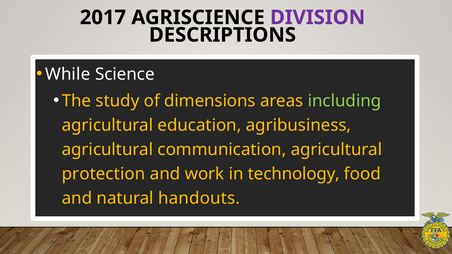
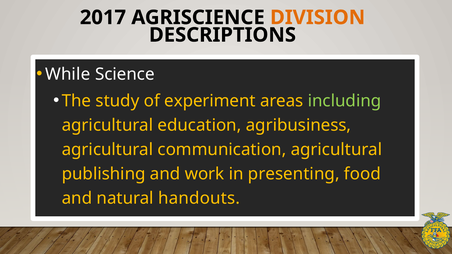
DIVISION colour: purple -> orange (318, 17)
dimensions: dimensions -> experiment (210, 101)
protection: protection -> publishing (104, 174)
technology: technology -> presenting (294, 174)
